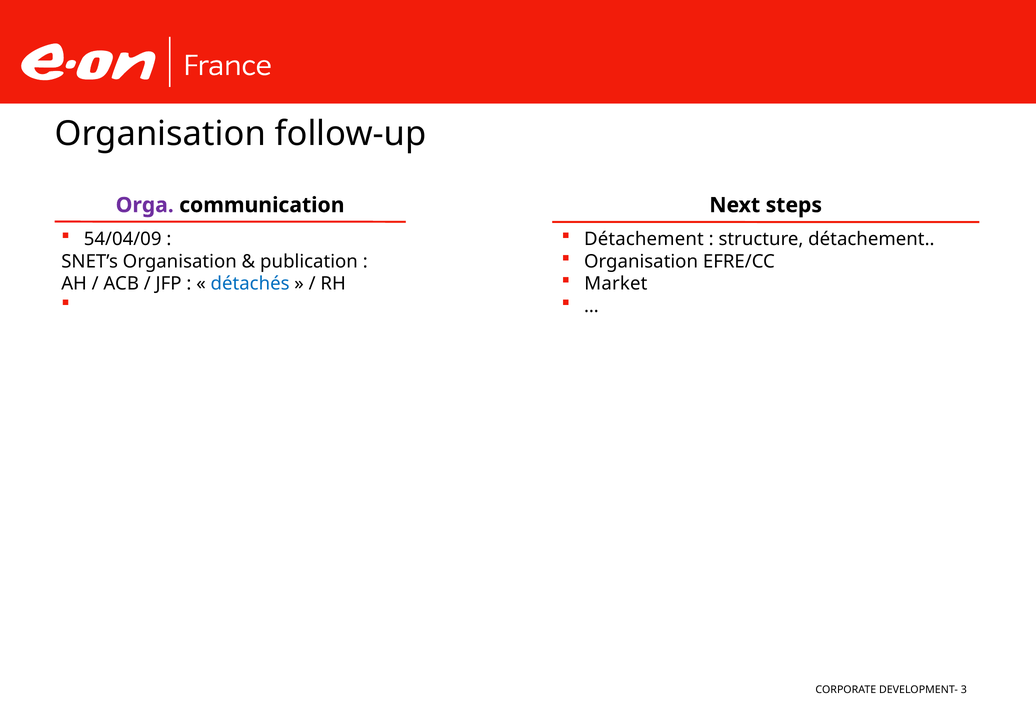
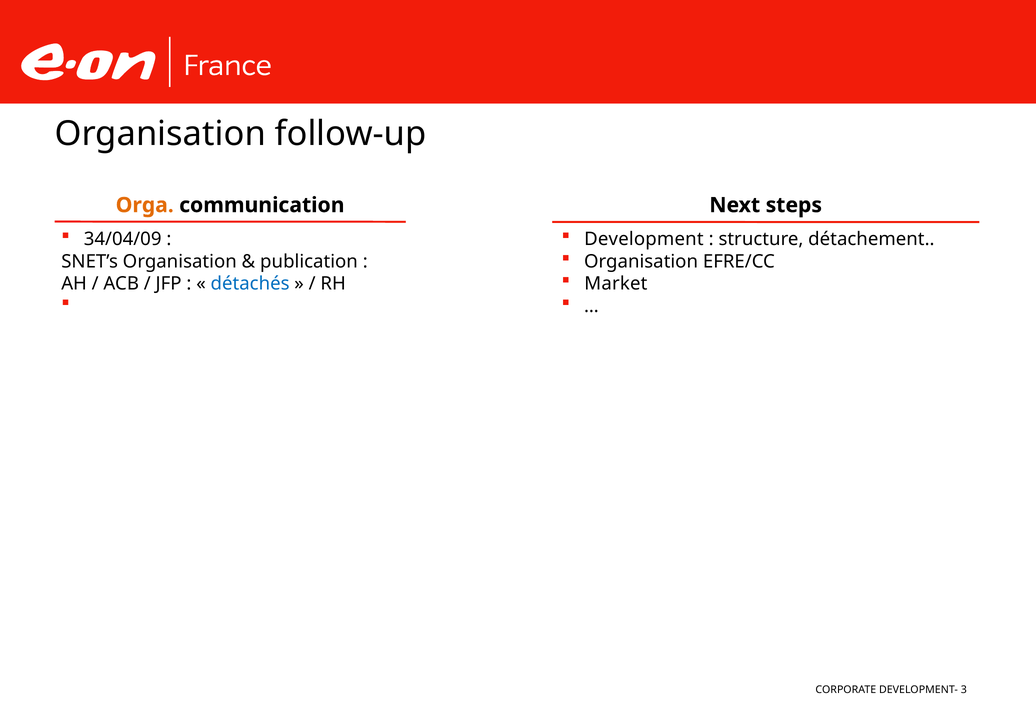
Orga colour: purple -> orange (145, 205)
54/04/09: 54/04/09 -> 34/04/09 (123, 239)
Détachement: Détachement -> Development (644, 239)
